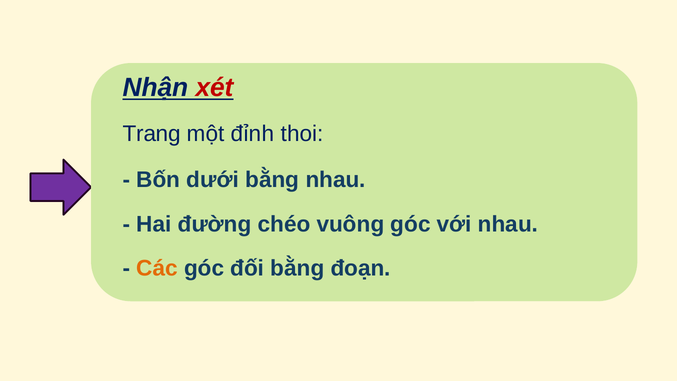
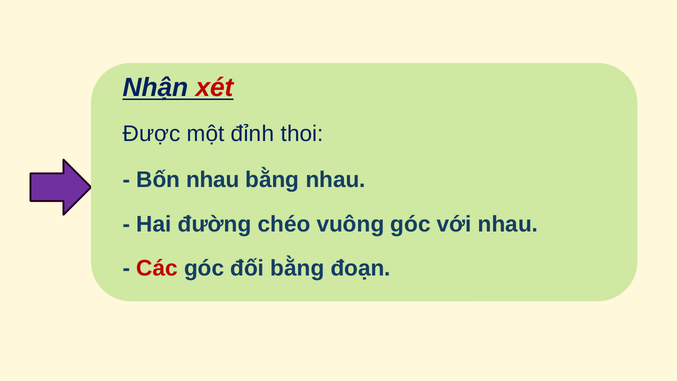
Trang: Trang -> Được (152, 134)
Bốn dưới: dưới -> nhau (213, 180)
Các colour: orange -> red (157, 268)
